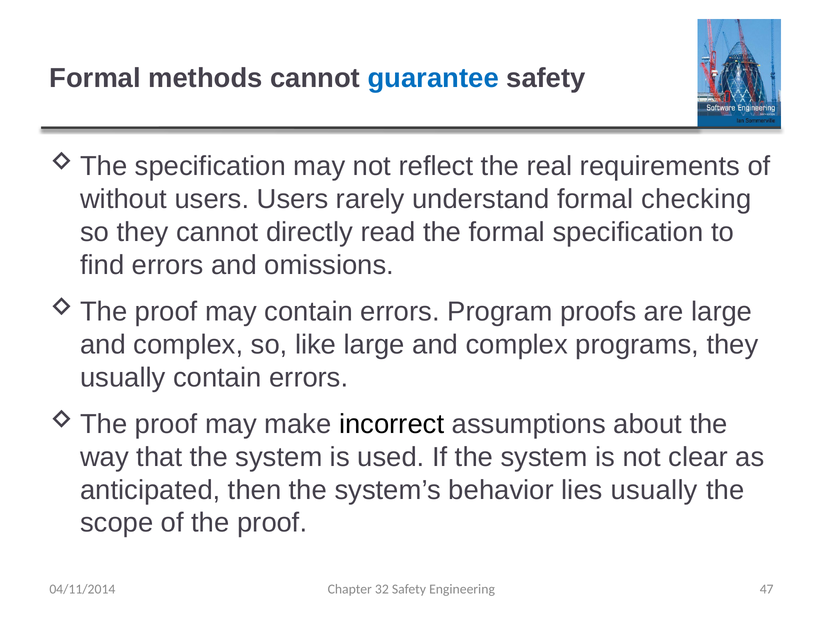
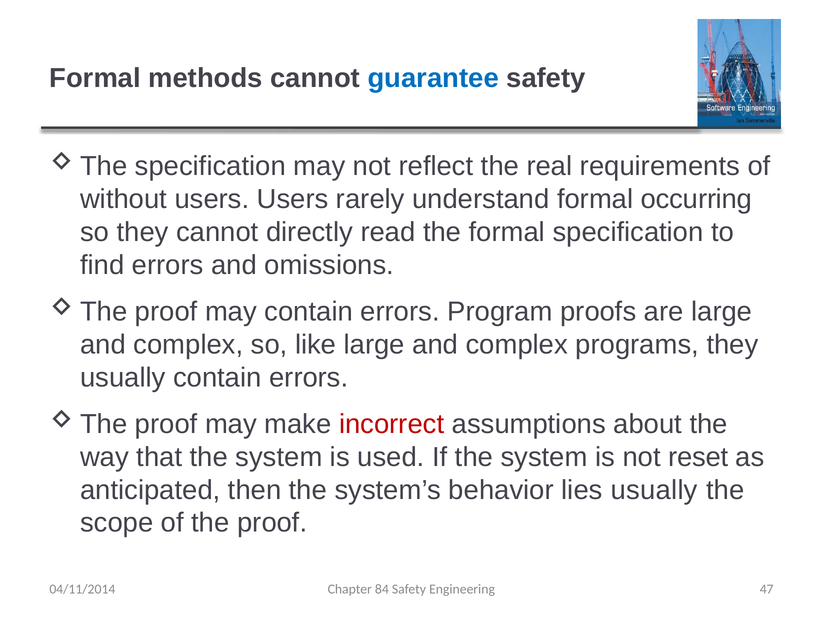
checking: checking -> occurring (697, 199)
incorrect colour: black -> red (392, 424)
clear: clear -> reset (698, 457)
32: 32 -> 84 (382, 589)
